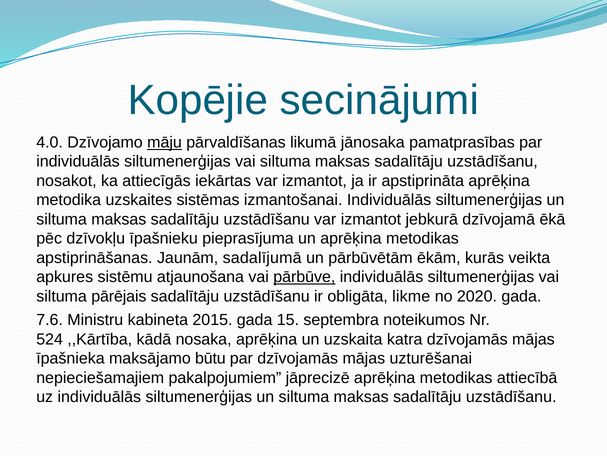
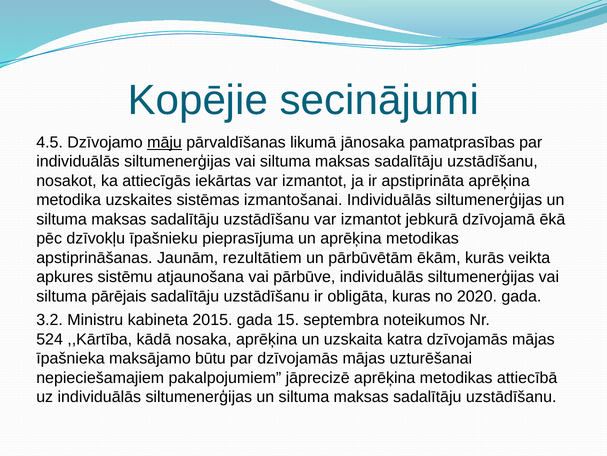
4.0: 4.0 -> 4.5 (50, 142)
sadalījumā: sadalījumā -> rezultātiem (262, 257)
pārbūve underline: present -> none (304, 277)
likme: likme -> kuras (411, 296)
7.6: 7.6 -> 3.2 (50, 319)
